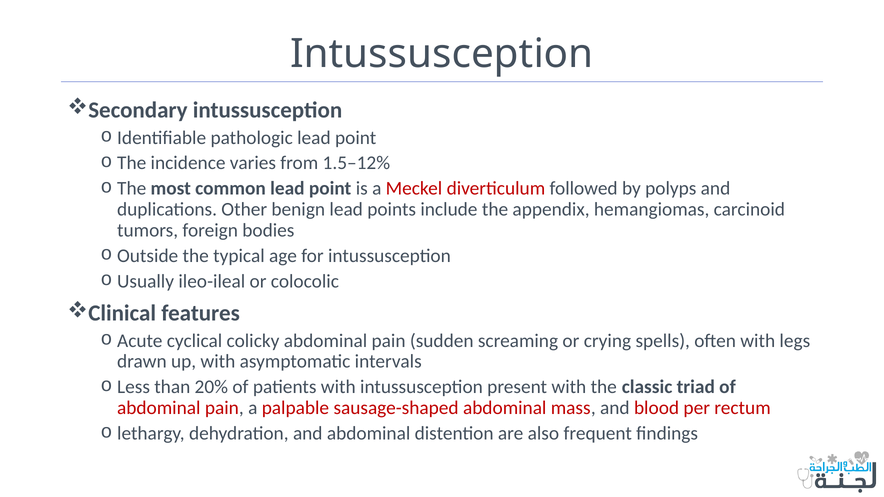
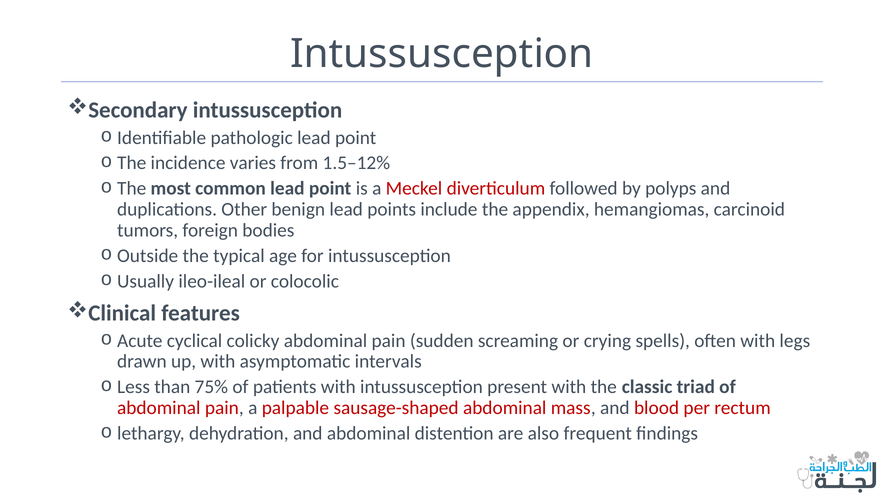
20%: 20% -> 75% (211, 387)
